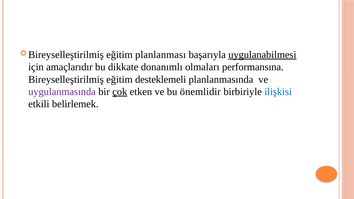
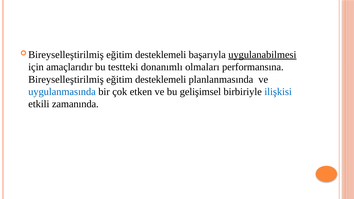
planlanması: planlanması -> desteklemeli (161, 55)
dikkate: dikkate -> testteki (123, 67)
uygulanmasında colour: purple -> blue (62, 92)
çok underline: present -> none (120, 92)
önemlidir: önemlidir -> gelişimsel (200, 92)
belirlemek: belirlemek -> zamanında (75, 104)
